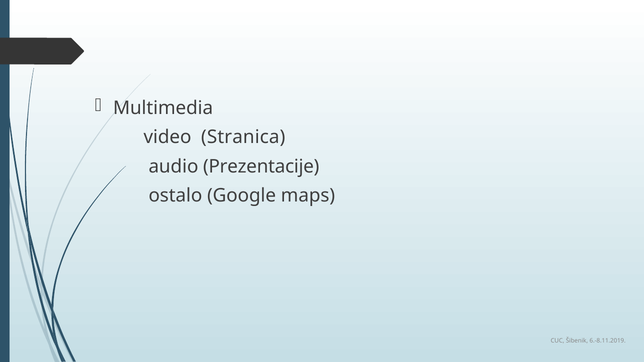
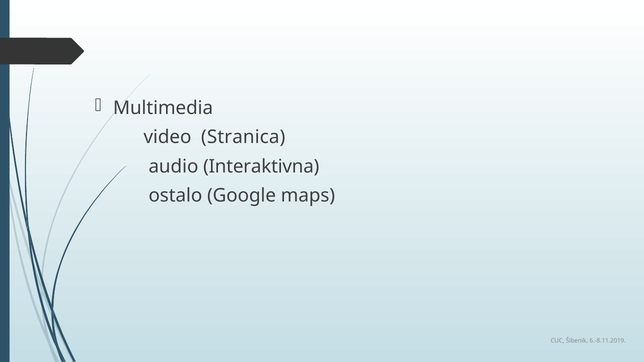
Prezentacije: Prezentacije -> Interaktivna (261, 167)
